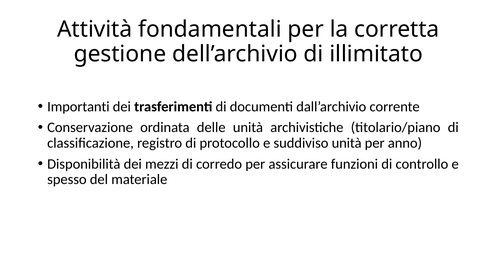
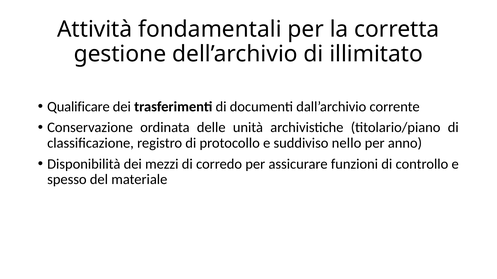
Importanti: Importanti -> Qualificare (78, 107)
suddiviso unità: unità -> nello (347, 143)
